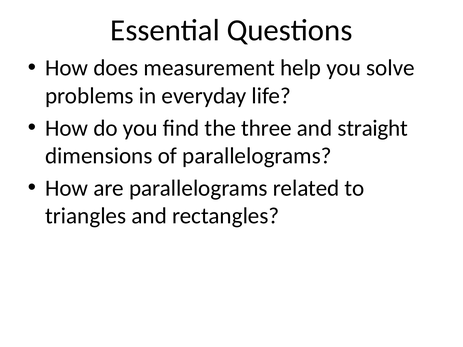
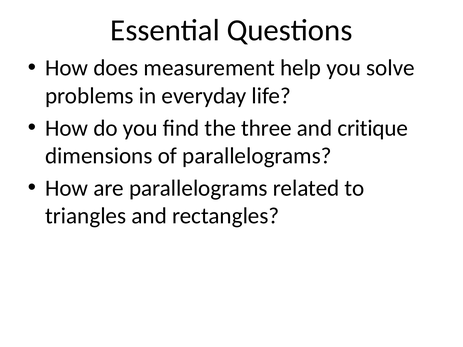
straight: straight -> critique (373, 128)
